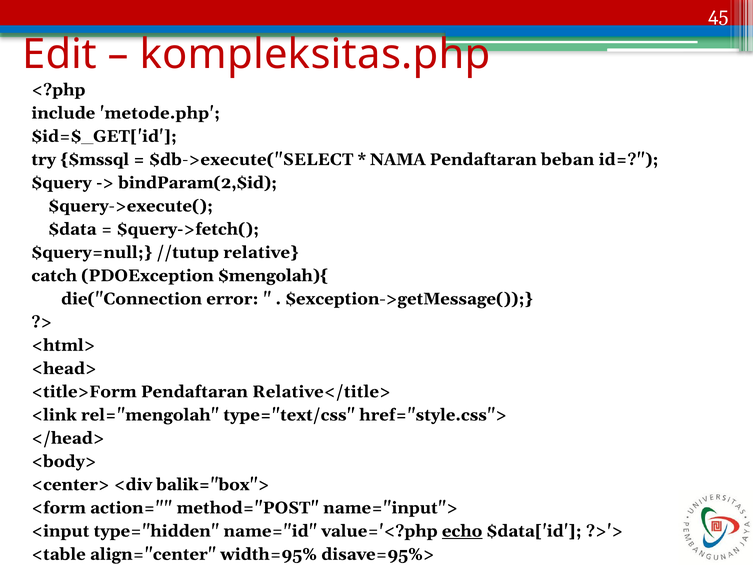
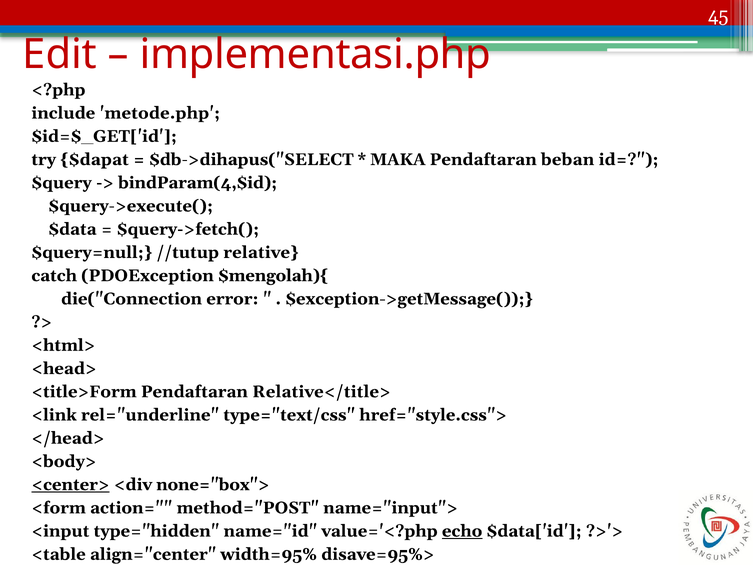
kompleksitas.php: kompleksitas.php -> implementasi.php (315, 54)
$mssql: $mssql -> $dapat (94, 159)
$db->execute("SELECT: $db->execute("SELECT -> $db->dihapus("SELECT (251, 159)
NAMA: NAMA -> MAKA (398, 159)
bindParam(2,$id: bindParam(2,$id -> bindParam(4,$id (198, 183)
rel="mengolah: rel="mengolah -> rel="underline (150, 415)
<center> underline: none -> present (70, 484)
balik="box">: balik="box"> -> none="box"> (213, 484)
